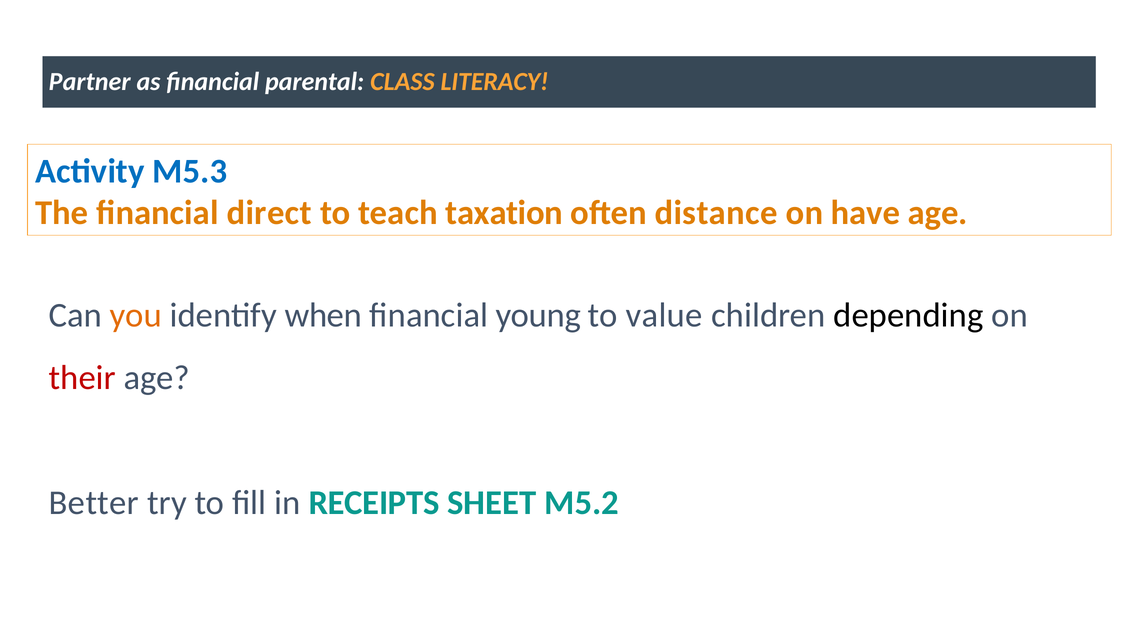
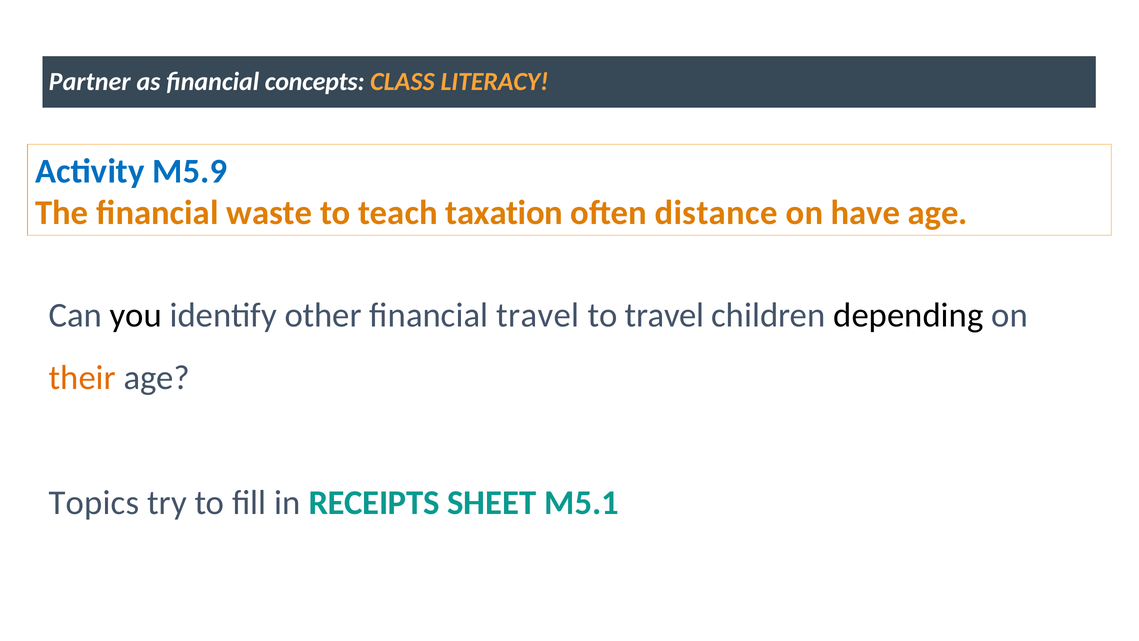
parental: parental -> concepts (315, 82)
M5.3: M5.3 -> M5.9 (190, 171)
direct: direct -> waste (269, 213)
you colour: orange -> black (136, 315)
when: when -> other (323, 315)
financial young: young -> travel (538, 315)
to value: value -> travel (665, 315)
their colour: red -> orange (82, 378)
Better: Better -> Topics (94, 503)
M5.2: M5.2 -> M5.1 (582, 503)
